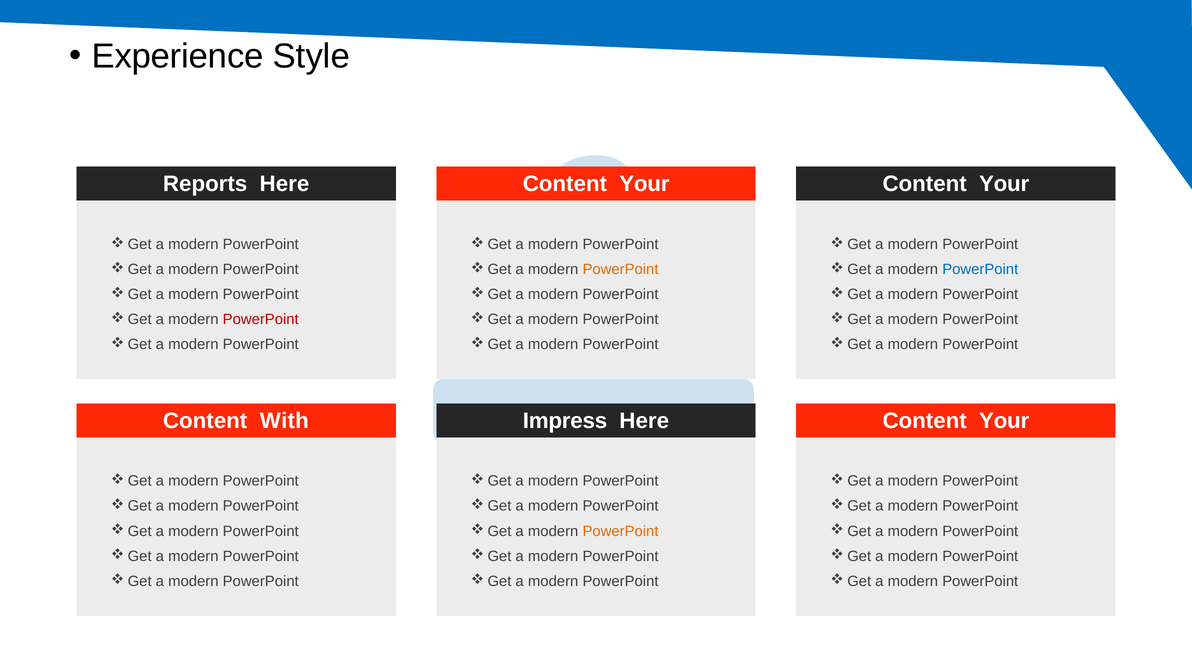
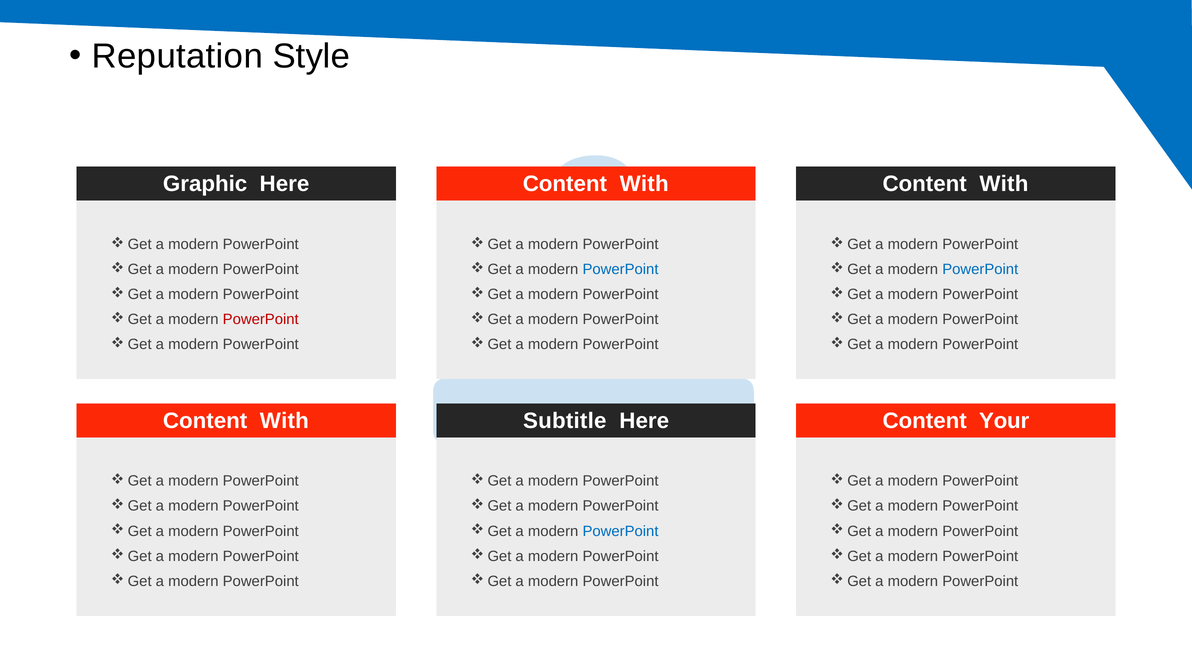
Experience: Experience -> Reputation (177, 56)
Reports: Reports -> Graphic (205, 184)
Your: Your -> With (644, 184)
Your: Your -> With (1004, 184)
PowerPoint colour: orange -> blue (621, 270)
Impress: Impress -> Subtitle (565, 421)
PowerPoint colour: orange -> blue (621, 531)
